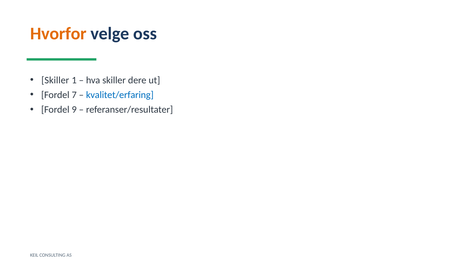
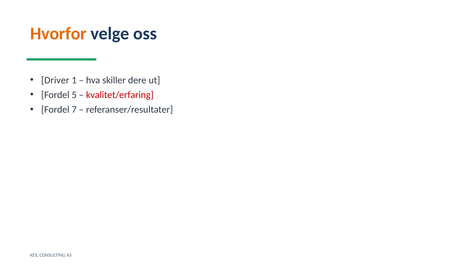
Skiller: Skiller -> Driver (55, 80)
7: 7 -> 5 (74, 95)
kvalitet/erfaring colour: blue -> red (120, 95)
9: 9 -> 7 (74, 110)
